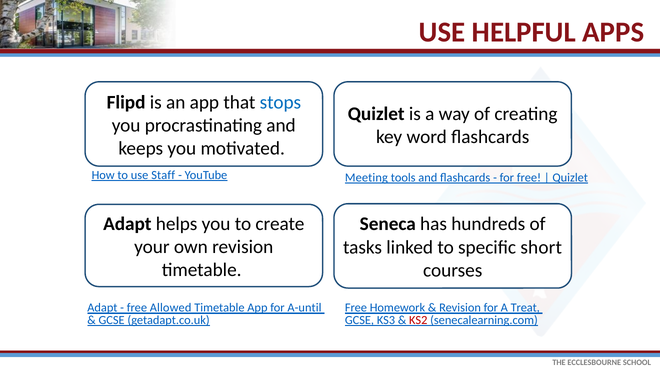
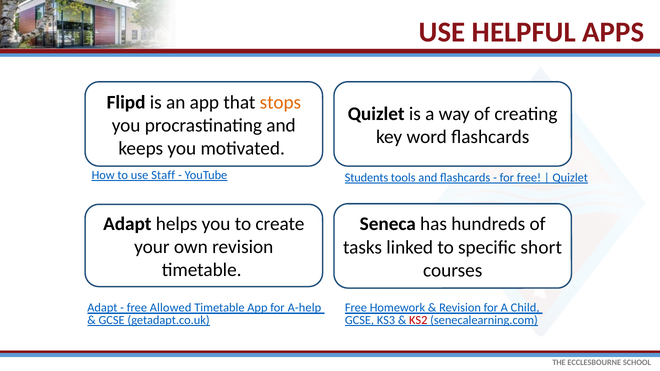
stops colour: blue -> orange (280, 102)
Meeting: Meeting -> Students (367, 178)
A-until: A-until -> A-help (304, 308)
Treat: Treat -> Child (525, 308)
